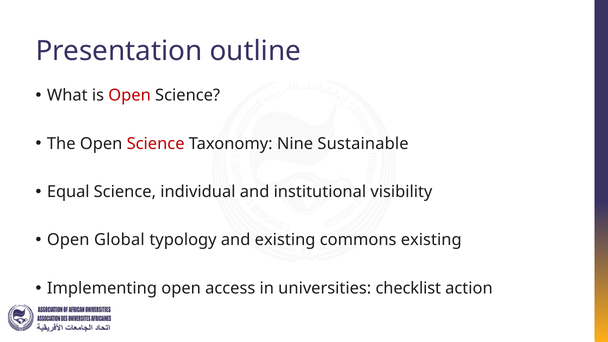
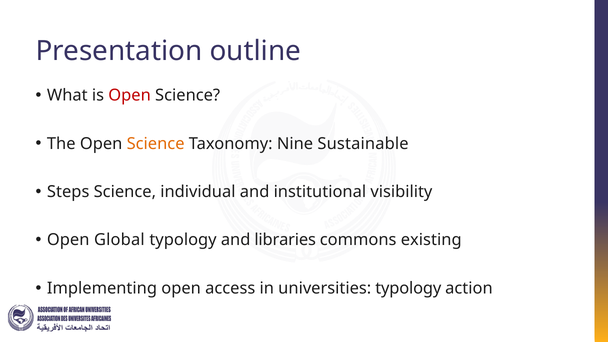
Science colour: red -> orange (156, 144)
Equal: Equal -> Steps (68, 192)
and existing: existing -> libraries (285, 240)
universities checklist: checklist -> typology (408, 288)
